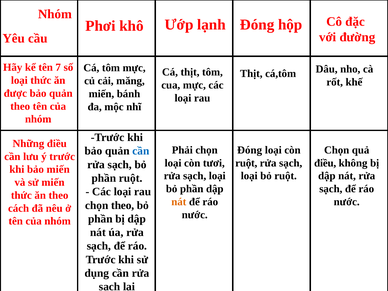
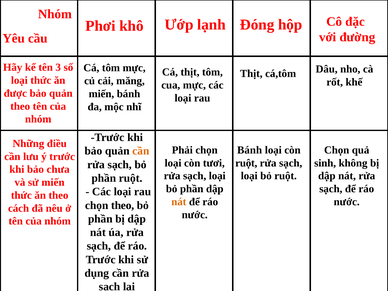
7: 7 -> 3 (58, 67)
Đóng: Đóng -> Bánh (250, 150)
cần colour: blue -> orange (141, 151)
điều: điều -> sinh (325, 163)
bảo miến: miến -> chưa (58, 169)
